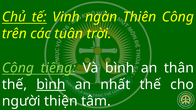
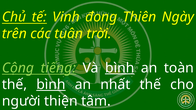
ngàn: ngàn -> đong (101, 17)
Công: Công -> Ngày (178, 17)
bình underline: none -> present (120, 68)
thân: thân -> toàn (179, 68)
